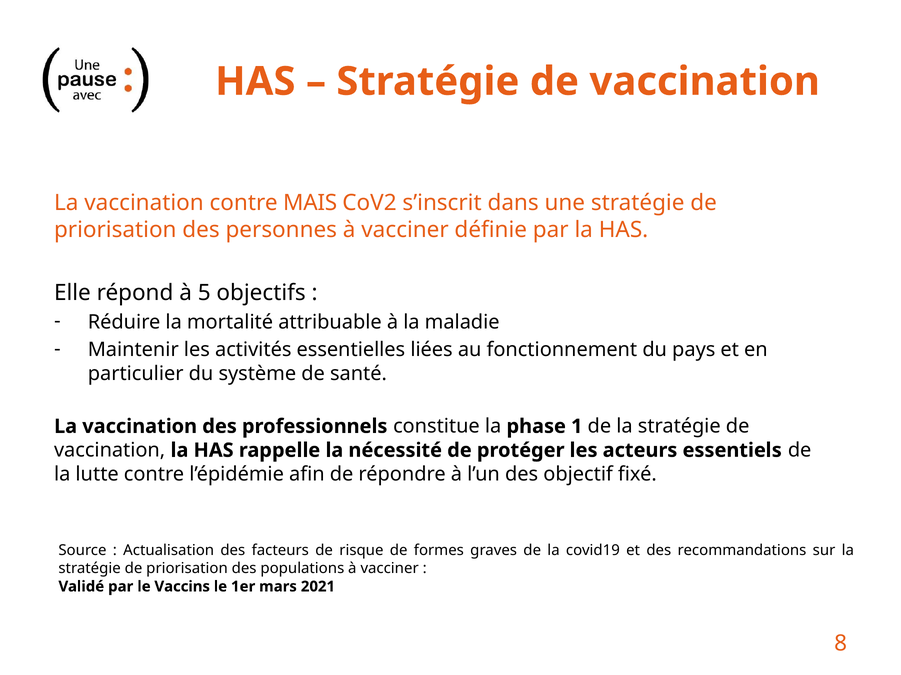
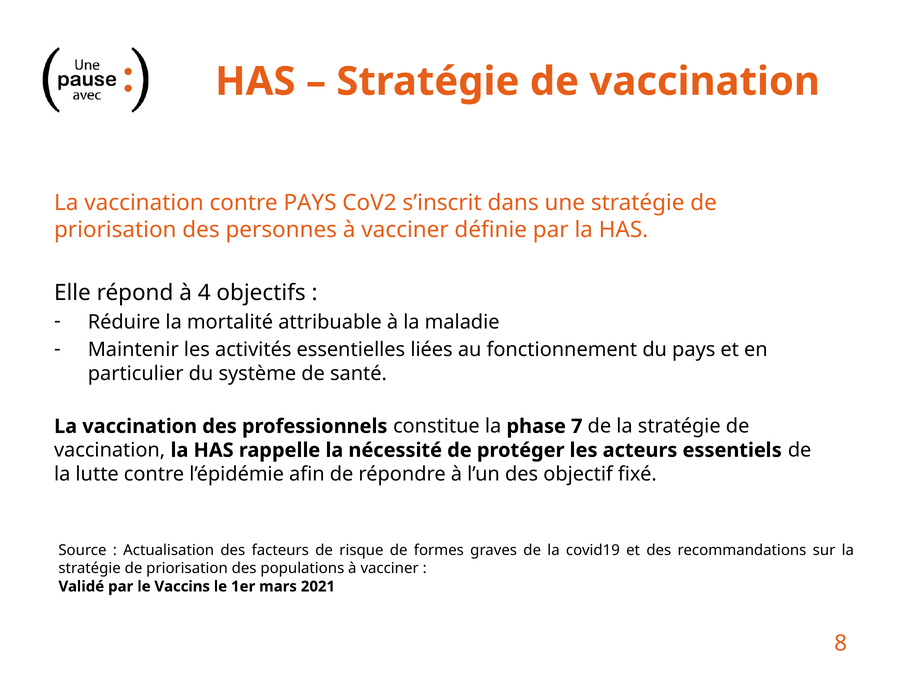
contre MAIS: MAIS -> PAYS (310, 203)
5: 5 -> 4 (204, 293)
1: 1 -> 7 (577, 427)
